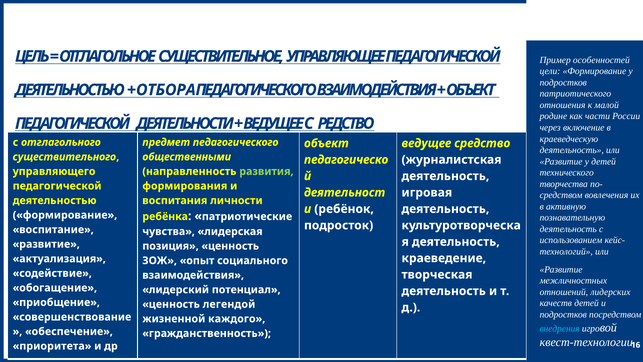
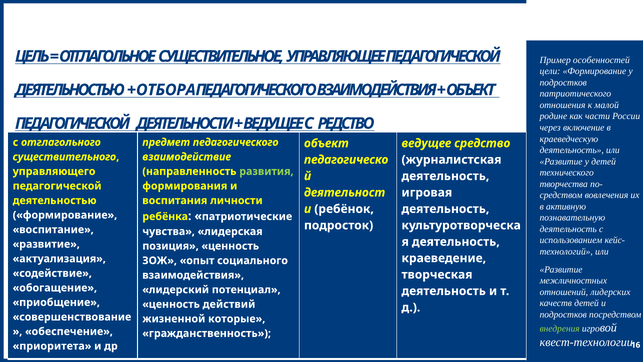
общественными: общественными -> взаимодействие (187, 157)
легендой: легендой -> действий (229, 304)
каждого: каждого -> которые (237, 319)
внедрения colour: light blue -> light green (560, 328)
